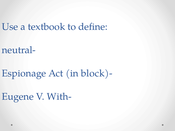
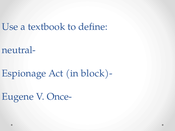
With-: With- -> Once- (59, 97)
